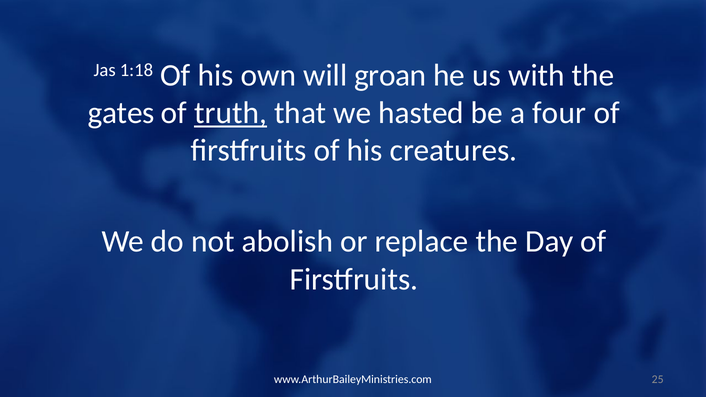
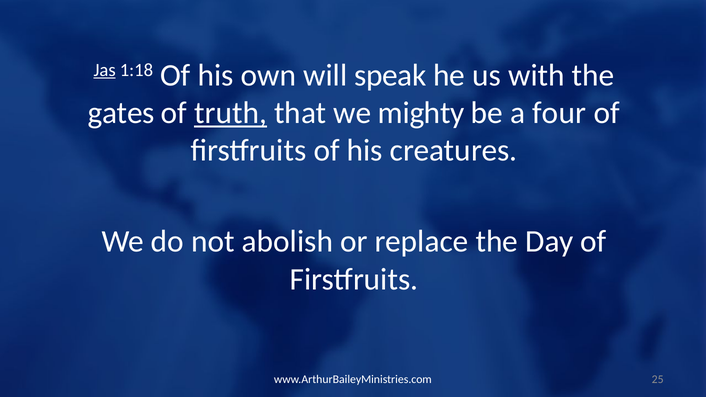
Jas underline: none -> present (105, 70)
groan: groan -> speak (390, 75)
hasted: hasted -> mighty (421, 113)
